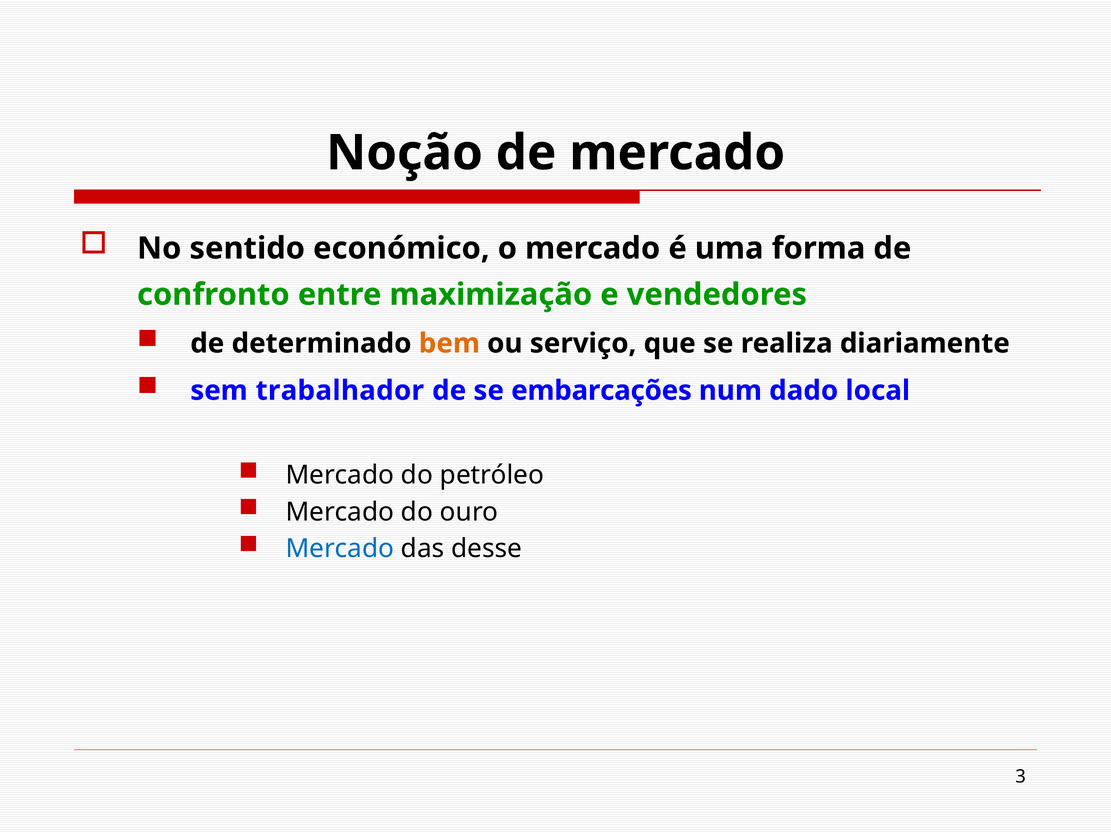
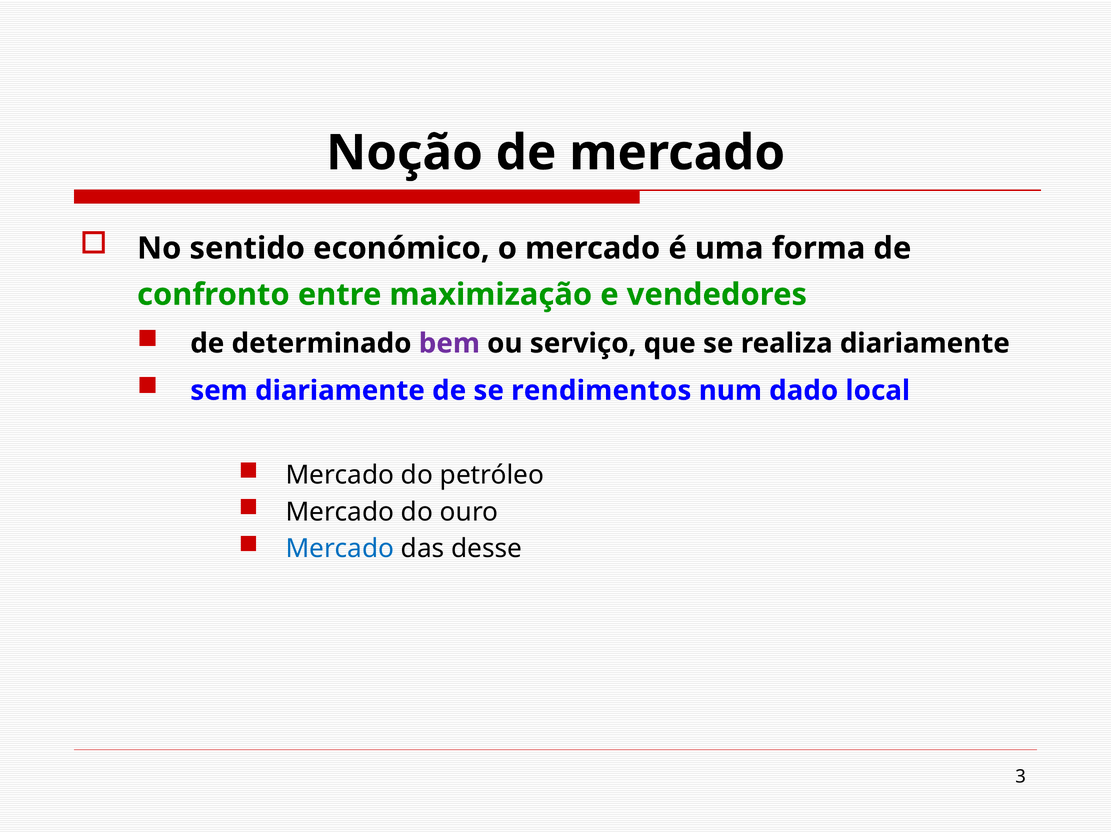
bem colour: orange -> purple (449, 344)
sem trabalhador: trabalhador -> diariamente (340, 391)
embarcações: embarcações -> rendimentos (601, 391)
